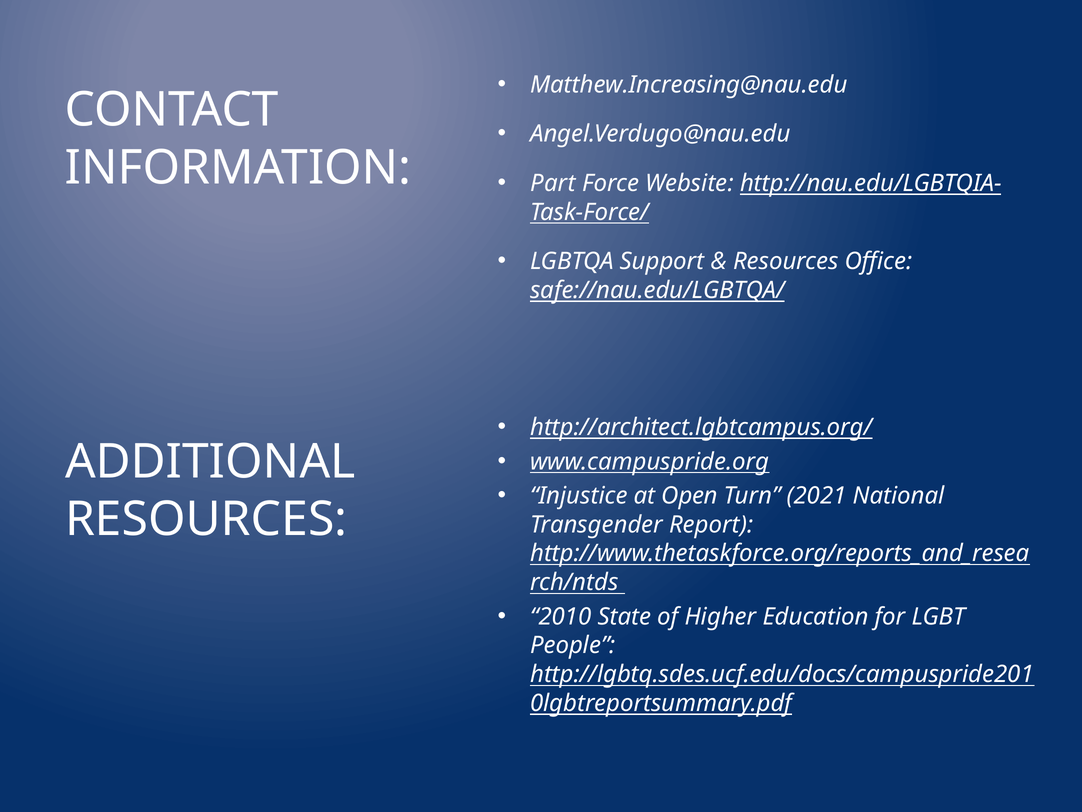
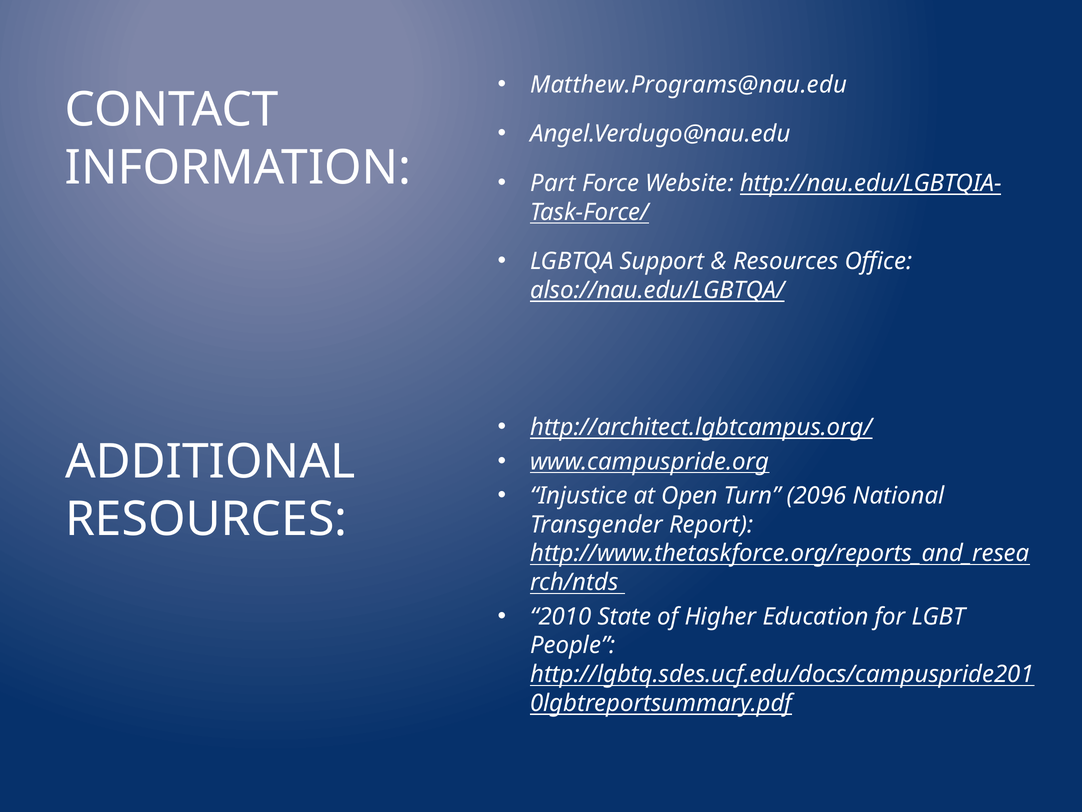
Matthew.Increasing@nau.edu: Matthew.Increasing@nau.edu -> Matthew.Programs@nau.edu (689, 85)
safe://nau.edu/LGBTQA/: safe://nau.edu/LGBTQA/ -> also://nau.edu/LGBTQA/ (657, 290)
2021: 2021 -> 2096 (817, 496)
